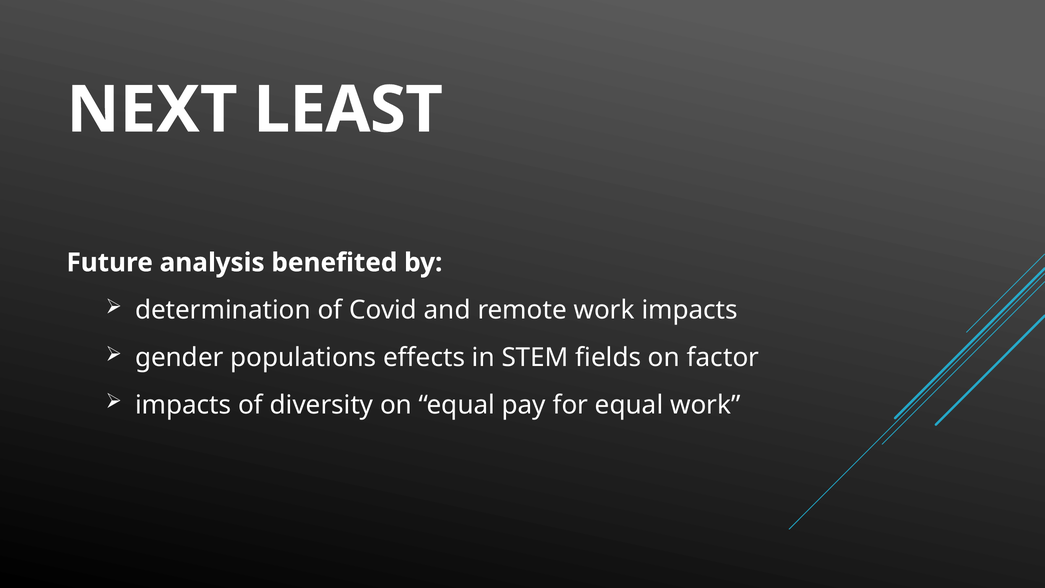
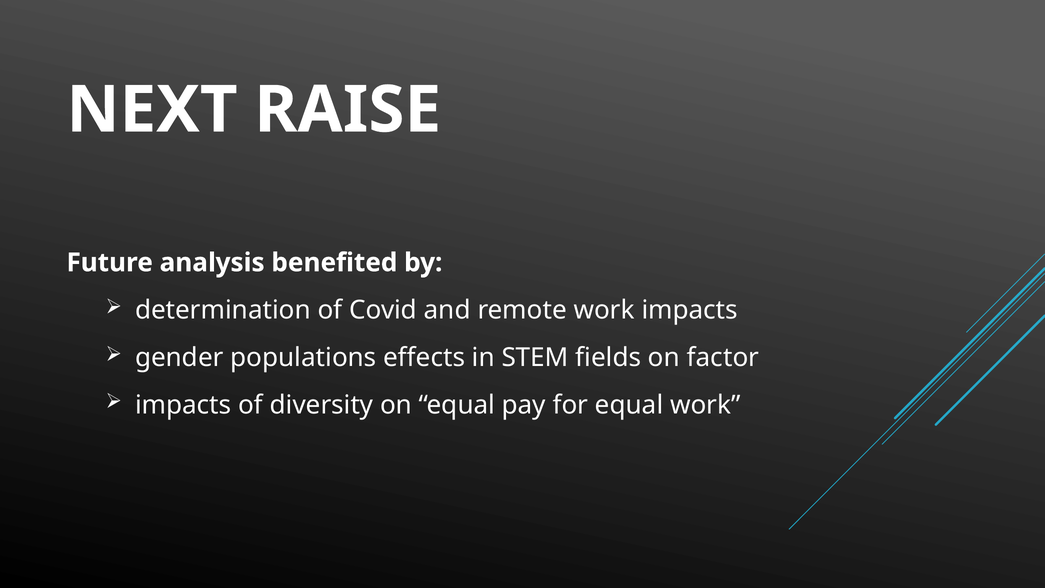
LEAST: LEAST -> RAISE (348, 110)
